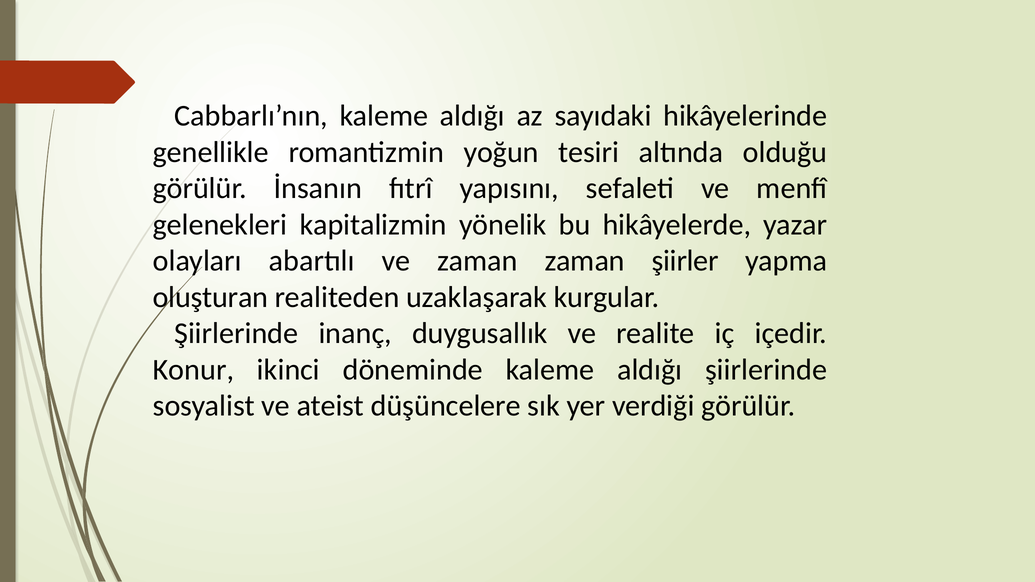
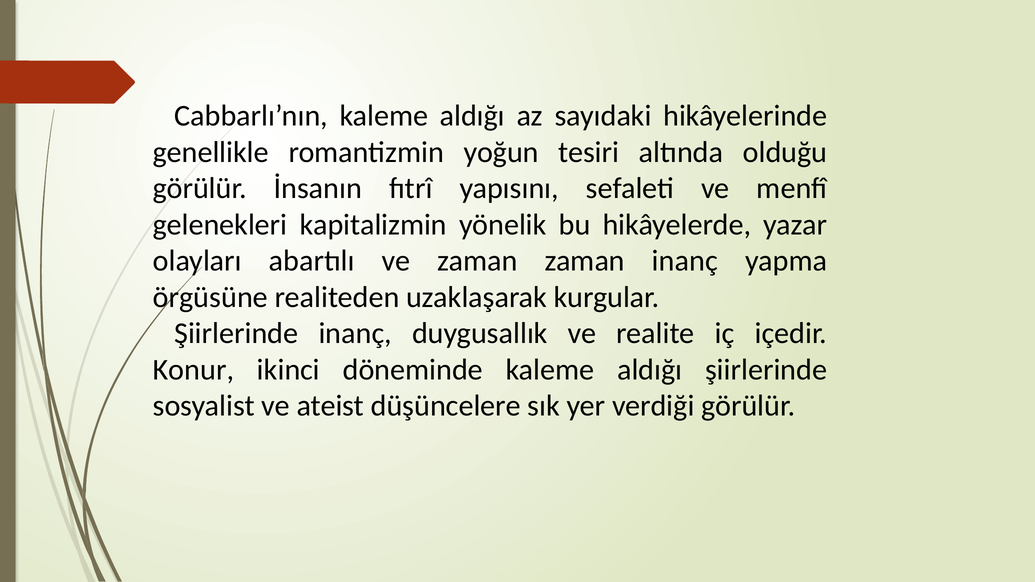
zaman şiirler: şiirler -> inanç (685, 261)
oluşturan: oluşturan -> örgüsüne (210, 297)
